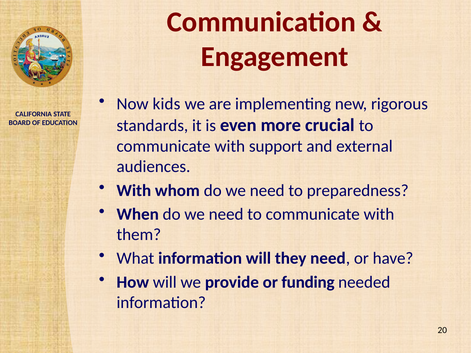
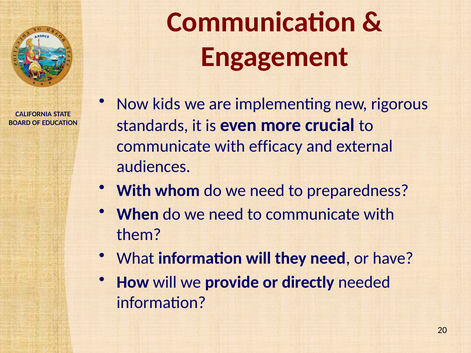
support: support -> efficacy (276, 146)
funding: funding -> directly (308, 282)
